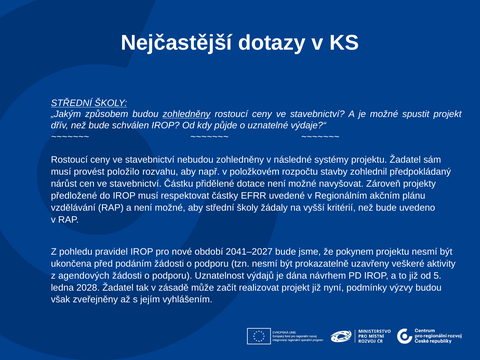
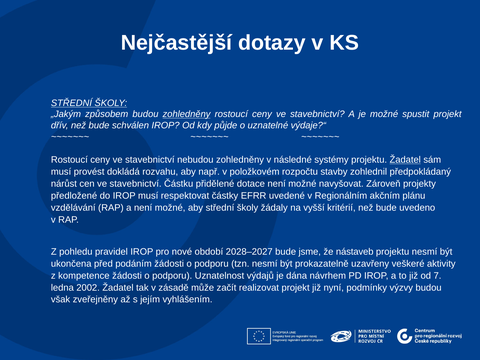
Žadatel underline: none -> present (405, 160)
položilo: položilo -> dokládá (123, 172)
2041–2027: 2041–2027 -> 2028–2027 (249, 252)
pokynem: pokynem -> nástaveb (355, 252)
agendových: agendových -> kompetence (84, 276)
5: 5 -> 7 (438, 276)
2028: 2028 -> 2002 (88, 288)
